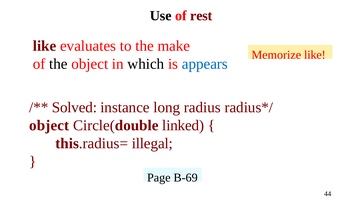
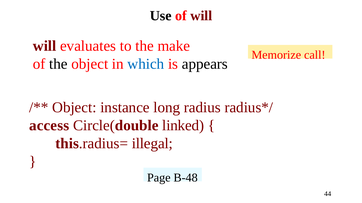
of rest: rest -> will (201, 16)
like: like -> will (45, 46)
Memorize like: like -> call (315, 55)
which colour: black -> blue (146, 64)
appears colour: blue -> black (205, 64)
Solved: Solved -> Object (74, 108)
object: object -> access (49, 126)
B-69: B-69 -> B-48 (186, 178)
